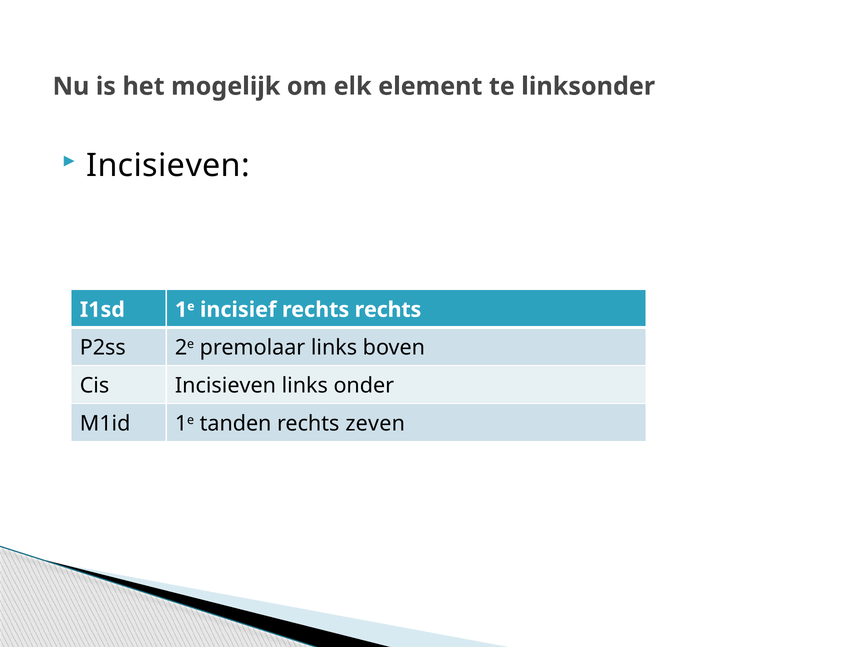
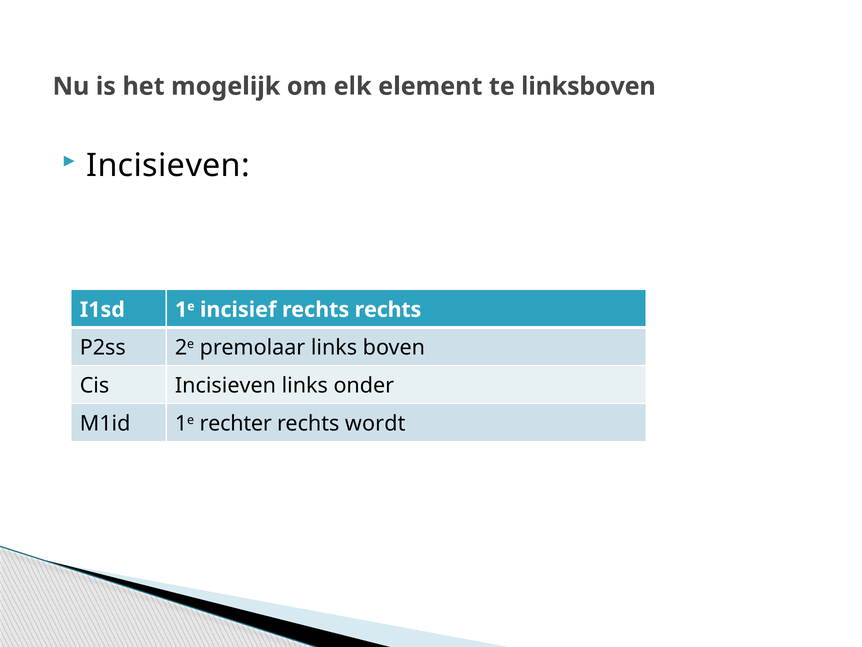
linksonder: linksonder -> linksboven (588, 86)
tanden: tanden -> rechter (236, 423)
zeven: zeven -> wordt (375, 423)
